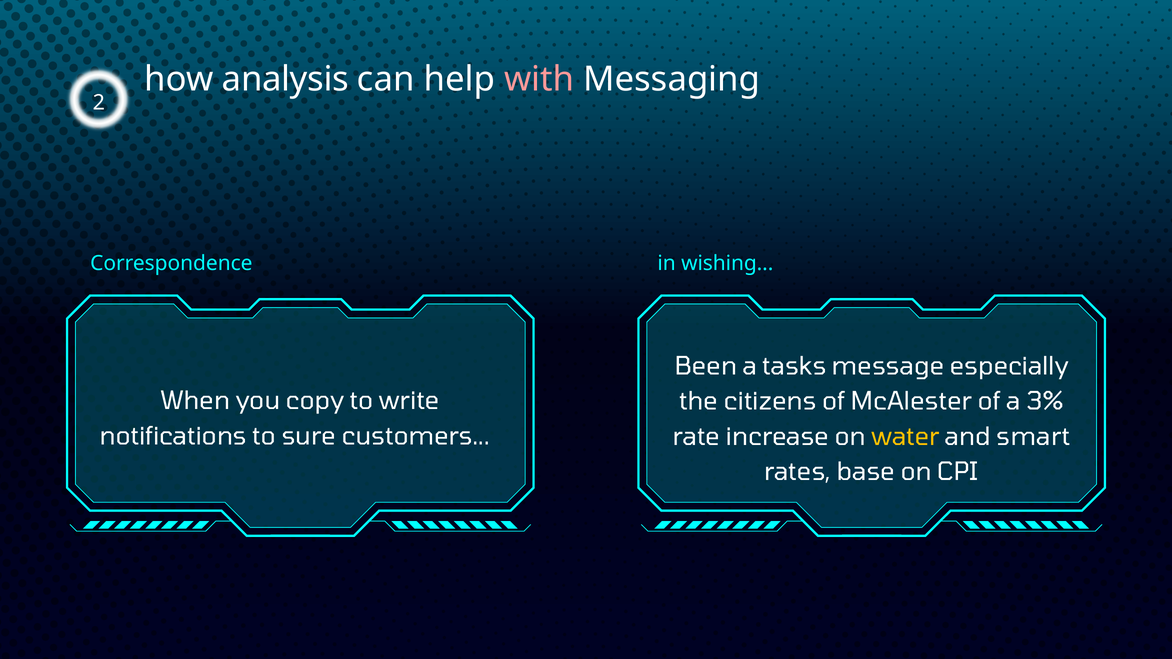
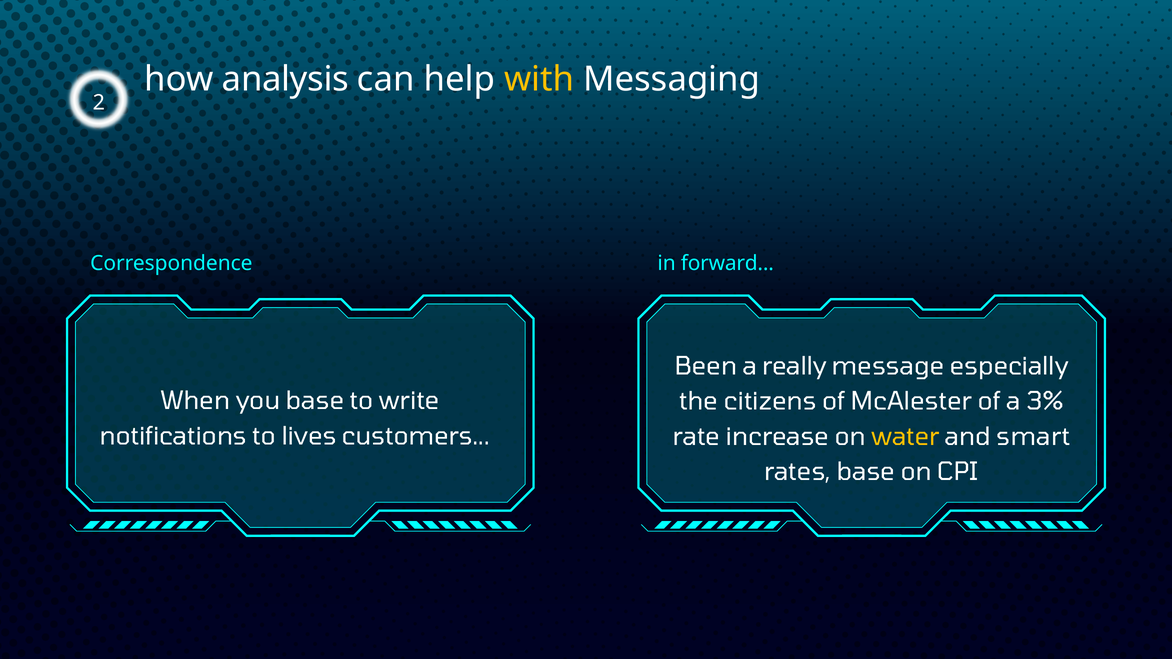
with colour: pink -> yellow (539, 79)
wishing: wishing -> forward (727, 263)
tasks: tasks -> really (795, 366)
you copy: copy -> base (315, 401)
sure: sure -> lives (309, 437)
